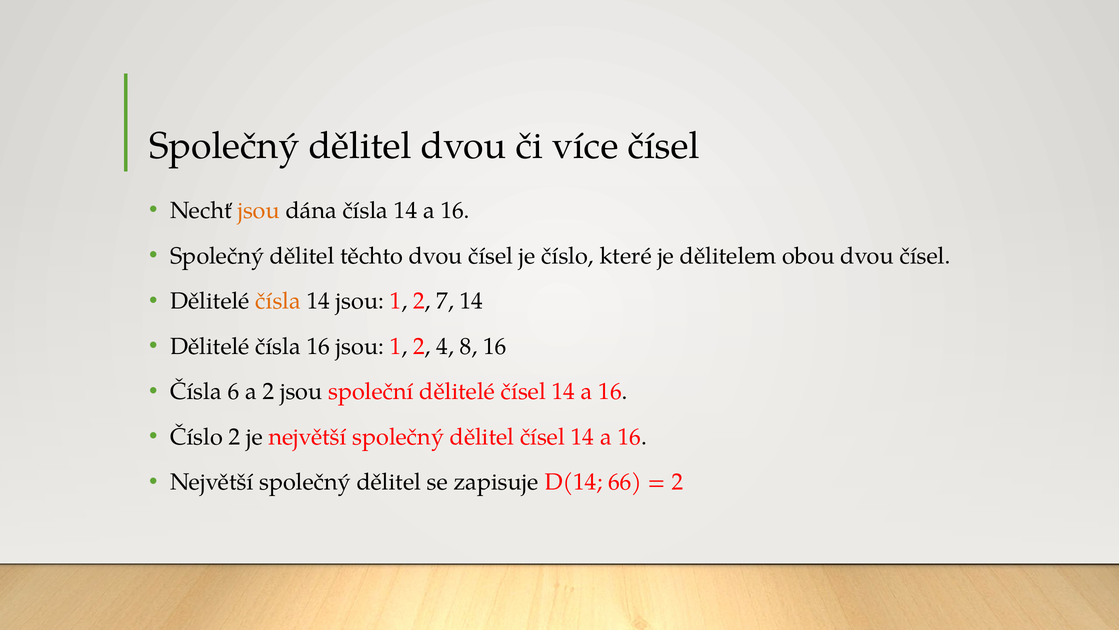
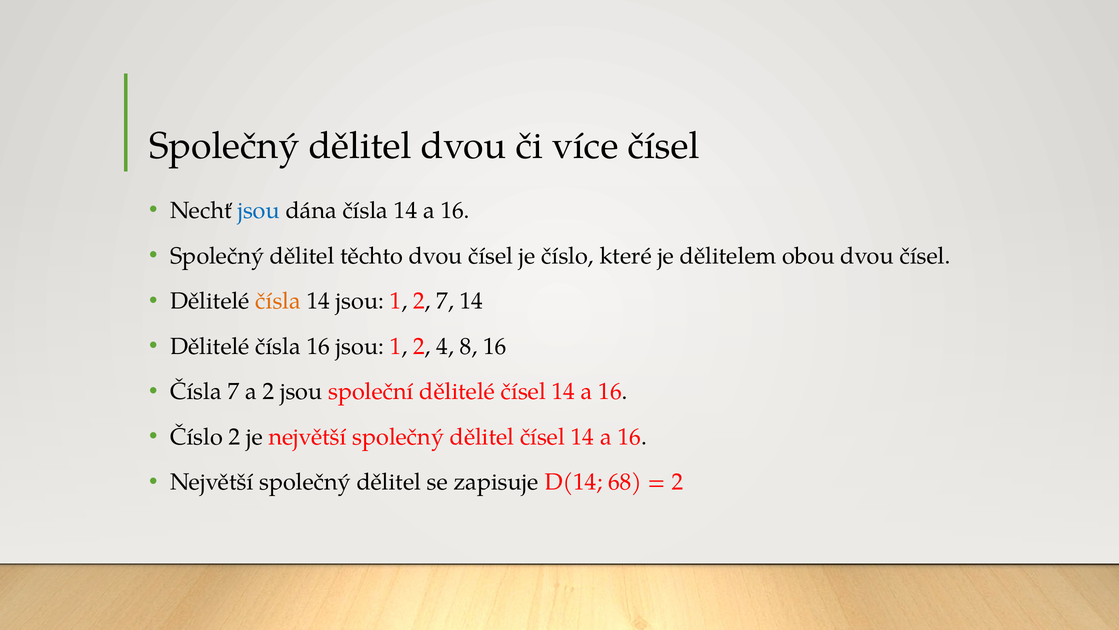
jsou colour: orange -> blue (259, 210)
Čísla 6: 6 -> 7 (233, 391)
66: 66 -> 68 (625, 482)
